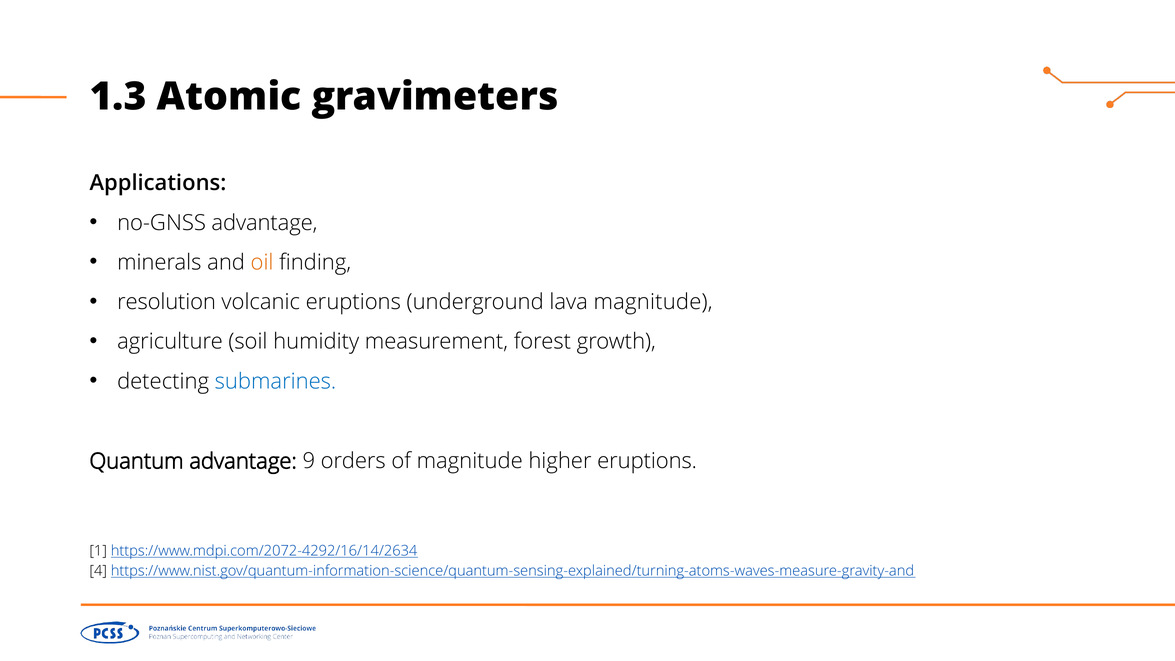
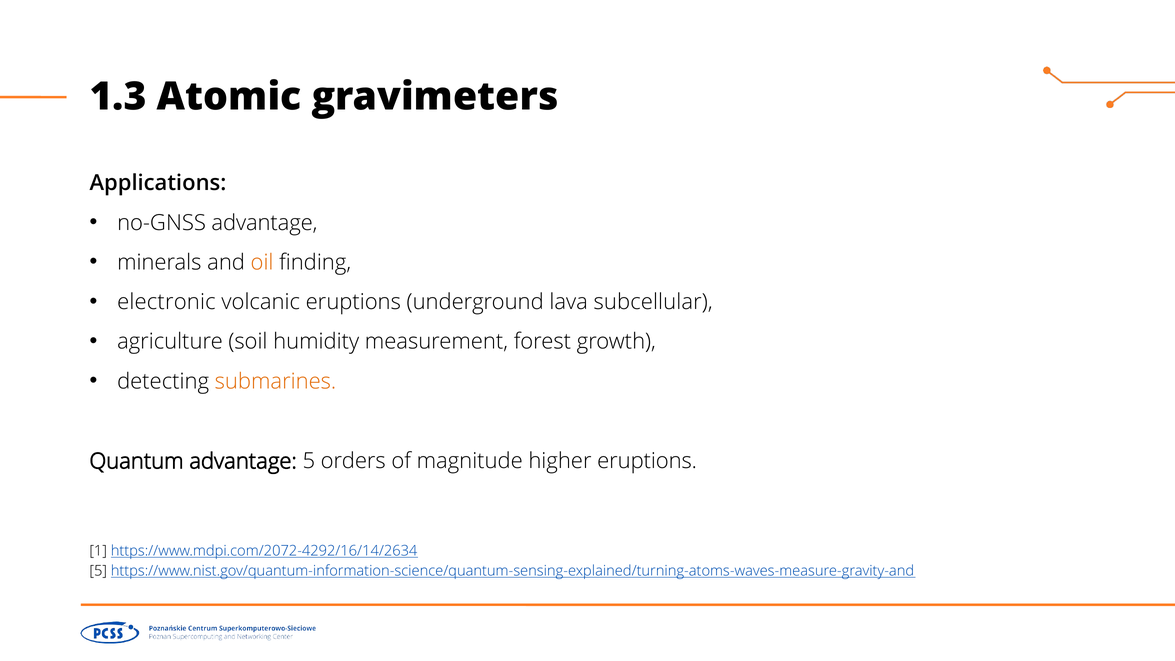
resolution: resolution -> electronic (166, 302)
lava magnitude: magnitude -> subcellular (653, 302)
submarines colour: blue -> orange (275, 381)
advantage 9: 9 -> 5 (309, 461)
4: 4 -> 5 (98, 571)
